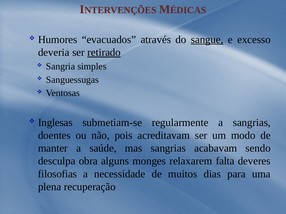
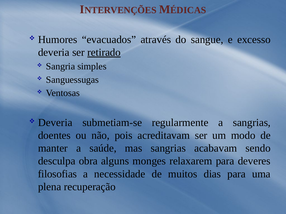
sangue underline: present -> none (207, 40)
Inglesas: Inglesas -> Deveria (55, 123)
relaxarem falta: falta -> para (225, 161)
